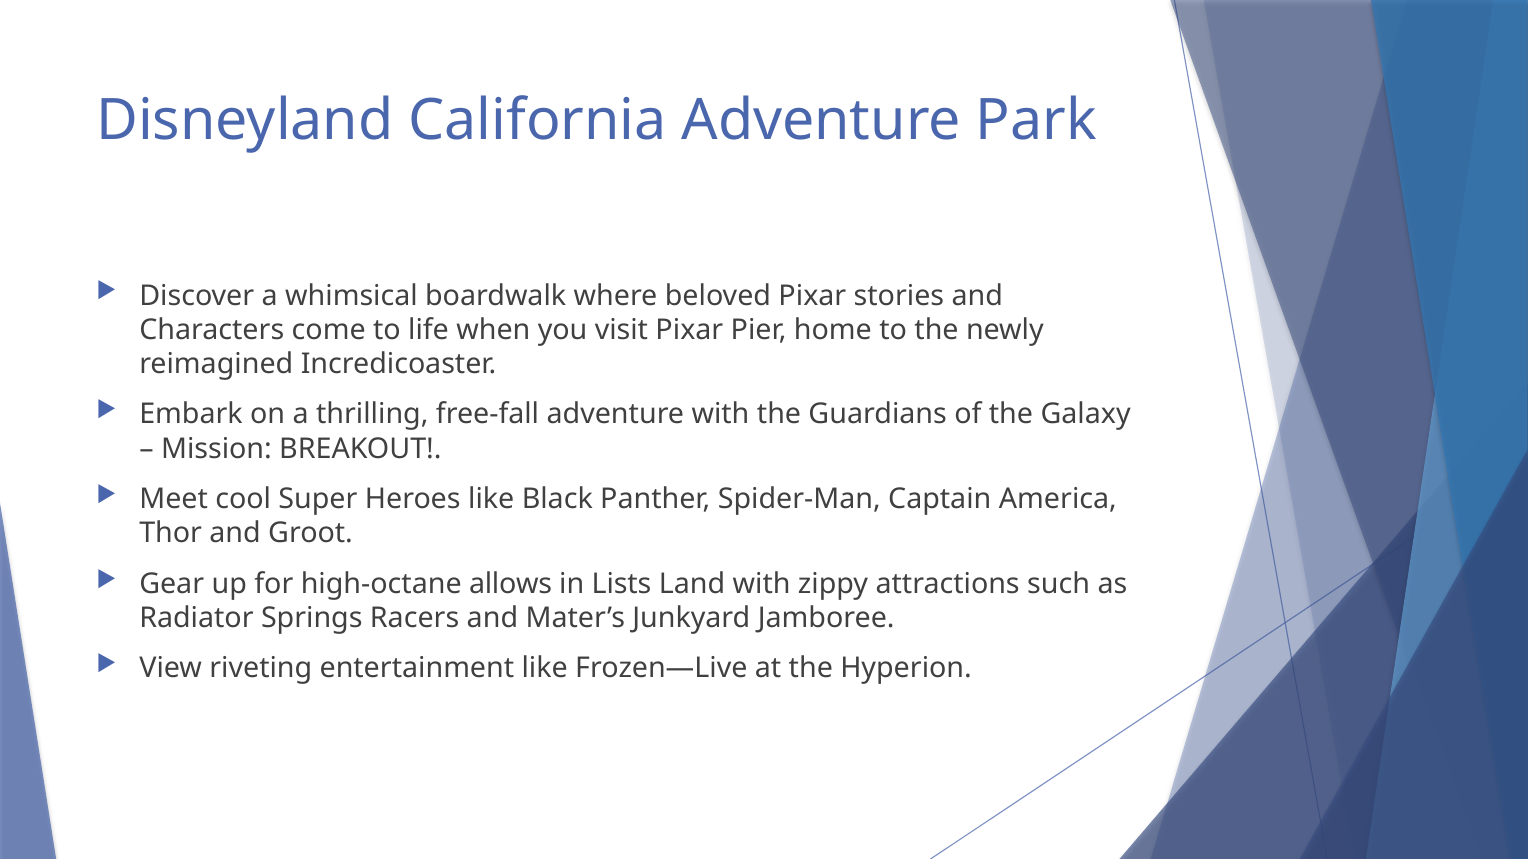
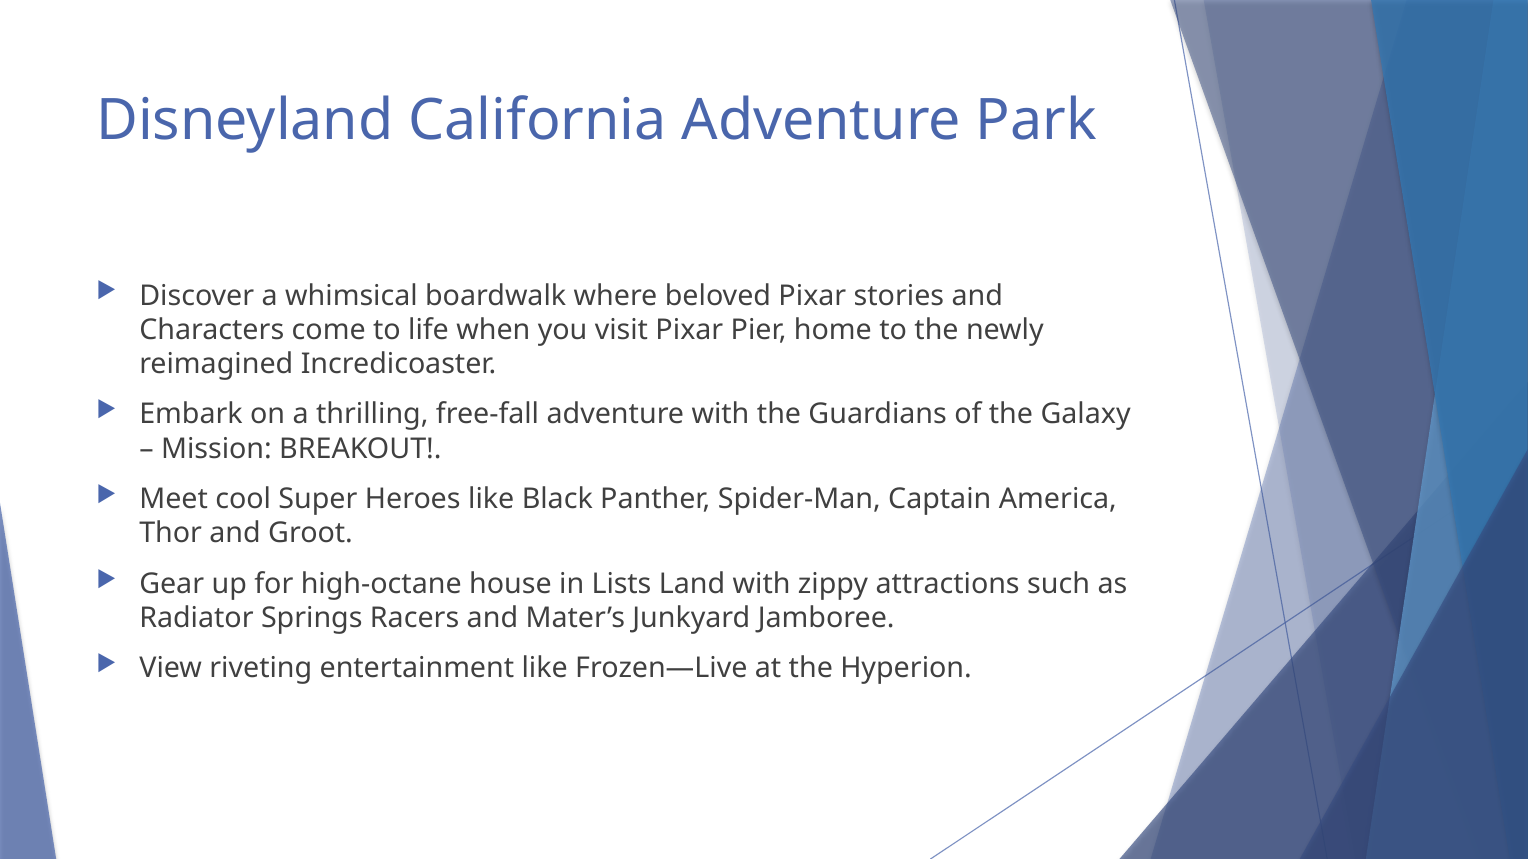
allows: allows -> house (510, 584)
